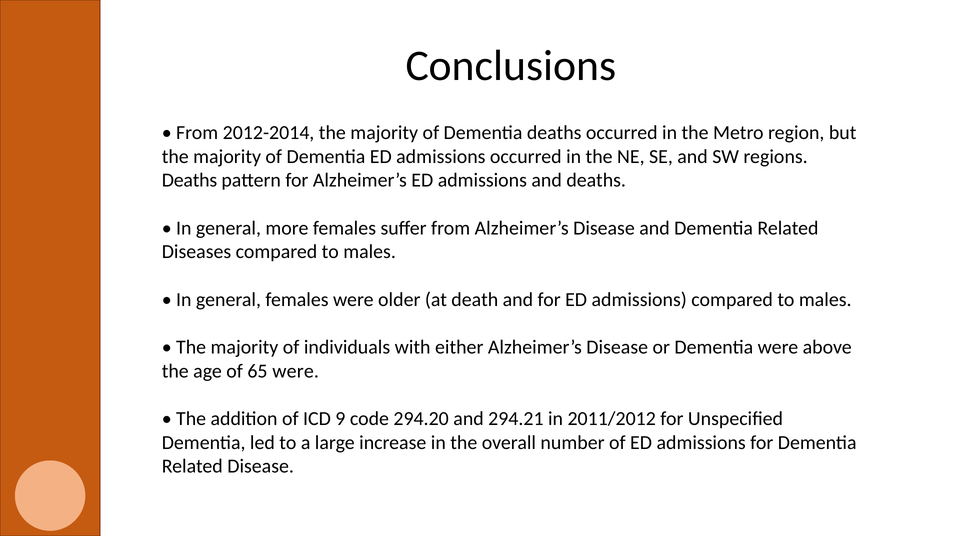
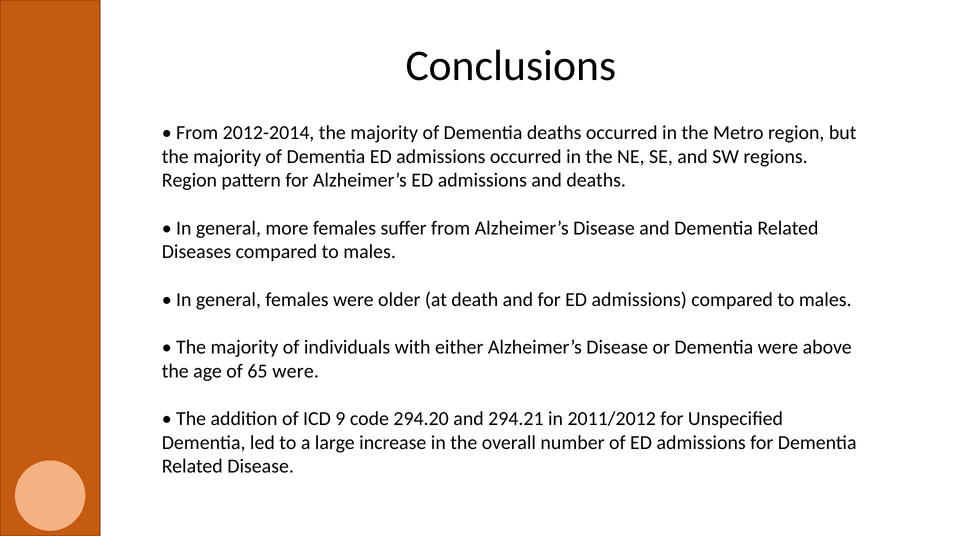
Deaths: Deaths -> Region (189, 180)
